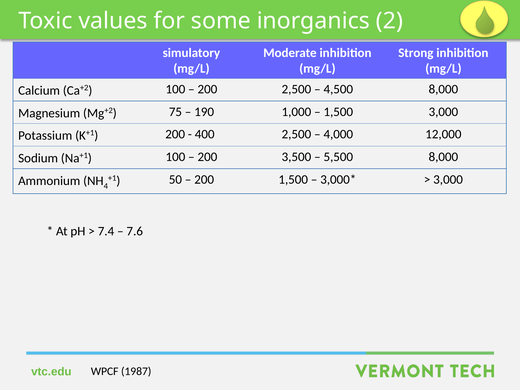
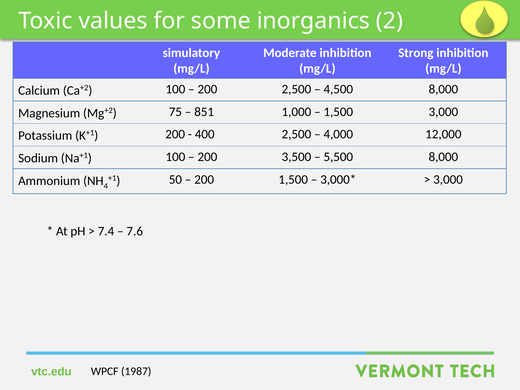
190: 190 -> 851 (204, 112)
